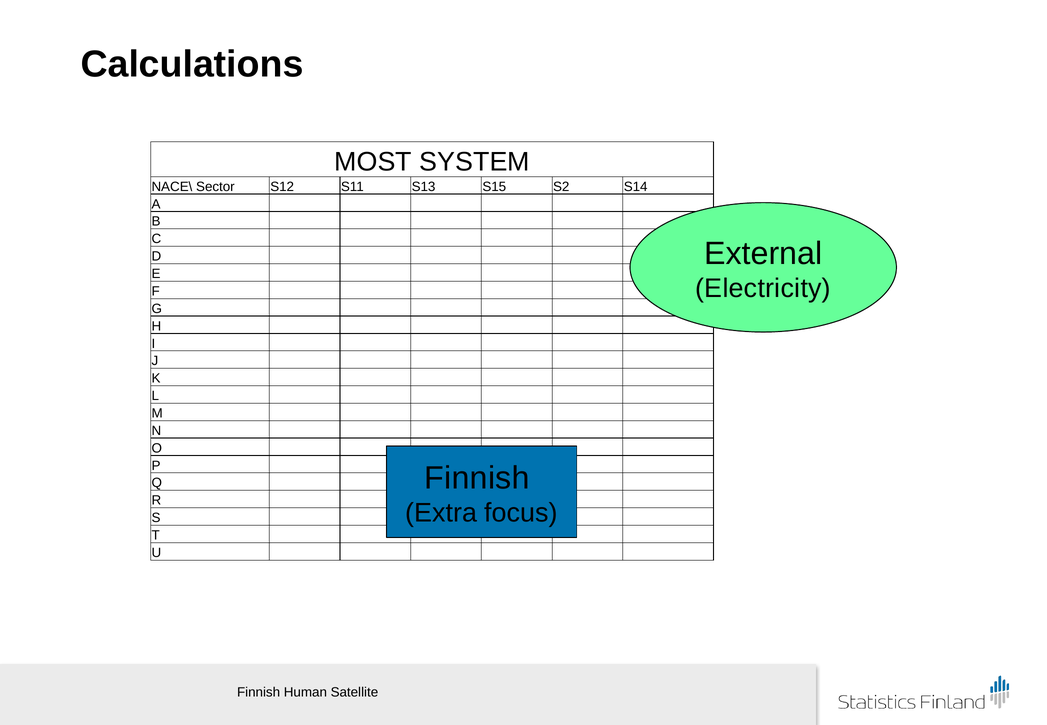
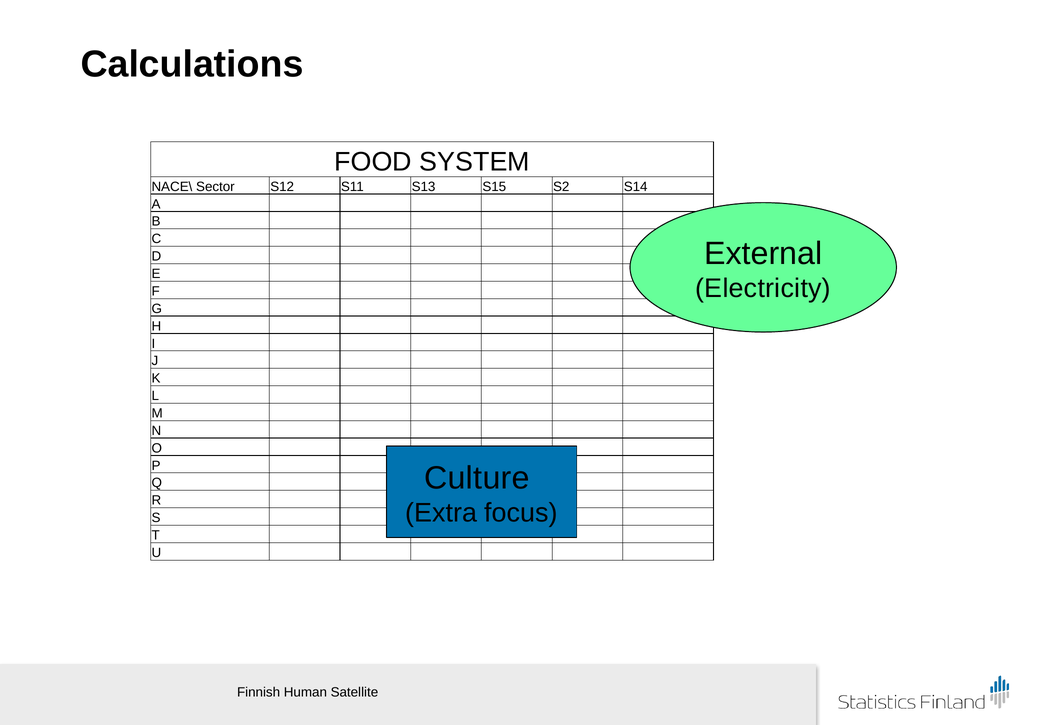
MOST: MOST -> FOOD (373, 162)
Finnish: Finnish -> Culture (477, 478)
